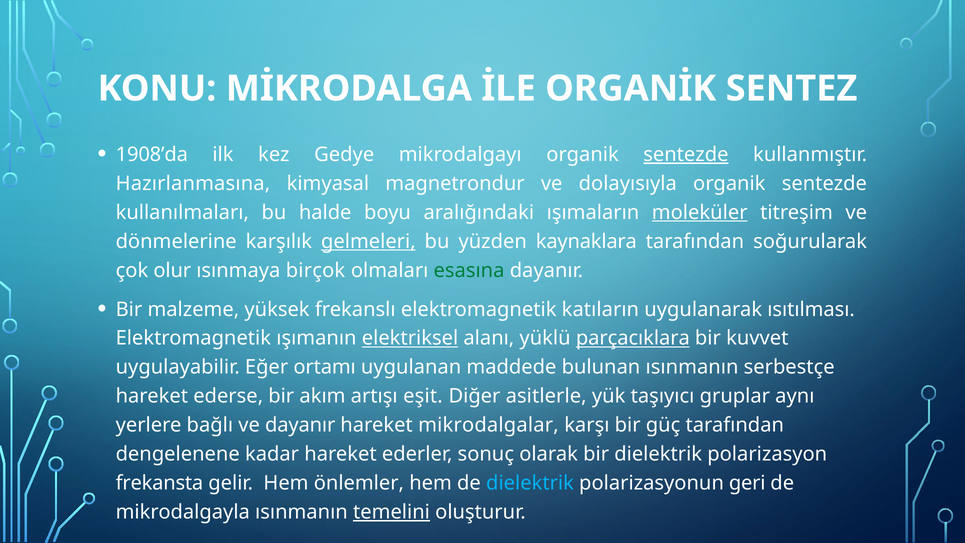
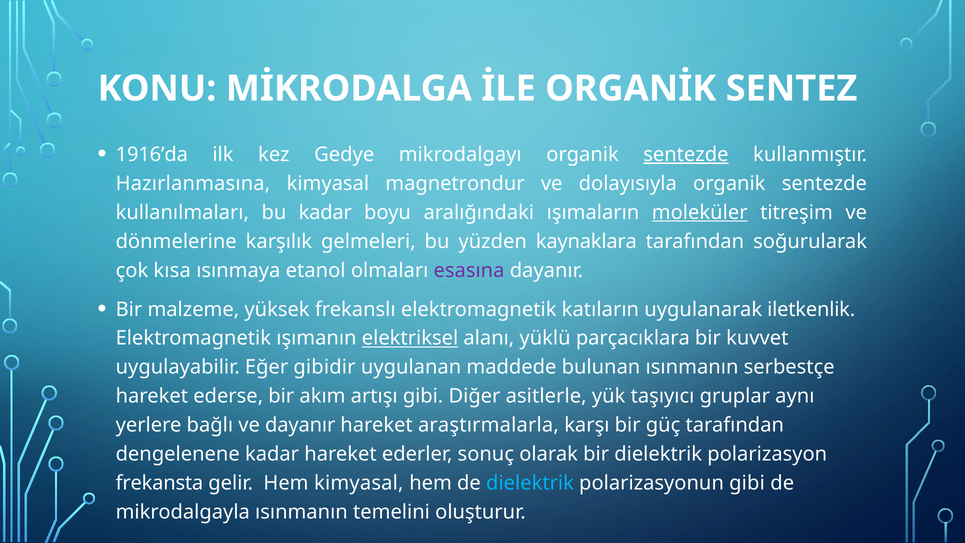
1908’da: 1908’da -> 1916’da (152, 154)
bu halde: halde -> kadar (325, 212)
gelmeleri underline: present -> none (368, 241)
olur: olur -> kısa (172, 270)
birçok: birçok -> etanol (316, 270)
esasına colour: green -> purple (469, 270)
ısıtılması: ısıtılması -> iletkenlik (811, 309)
parçacıklara underline: present -> none (633, 338)
ortamı: ortamı -> gibidir (324, 367)
artışı eşit: eşit -> gibi (423, 396)
mikrodalgalar: mikrodalgalar -> araştırmalarla (488, 425)
Hem önlemler: önlemler -> kimyasal (359, 483)
polarizasyonun geri: geri -> gibi (747, 483)
temelini underline: present -> none (391, 512)
